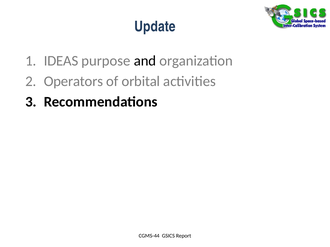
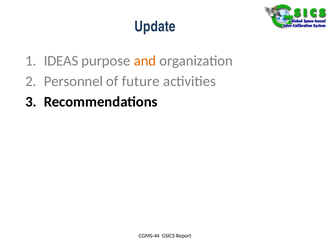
and colour: black -> orange (145, 61)
Operators: Operators -> Personnel (73, 82)
orbital: orbital -> future (141, 82)
